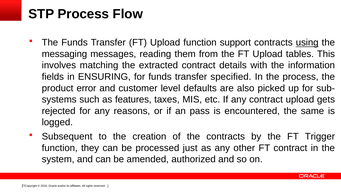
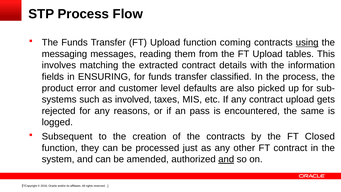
support: support -> coming (235, 43)
specified: specified -> classified (231, 77)
features: features -> involved (133, 99)
Trigger: Trigger -> Closed (320, 136)
and underline: none -> present (226, 159)
